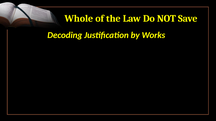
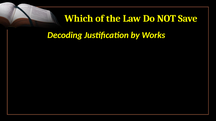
Whole: Whole -> Which (79, 19)
